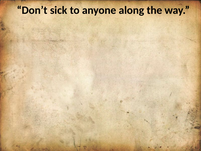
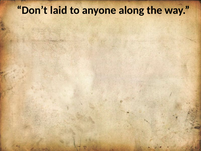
sick: sick -> laid (59, 10)
